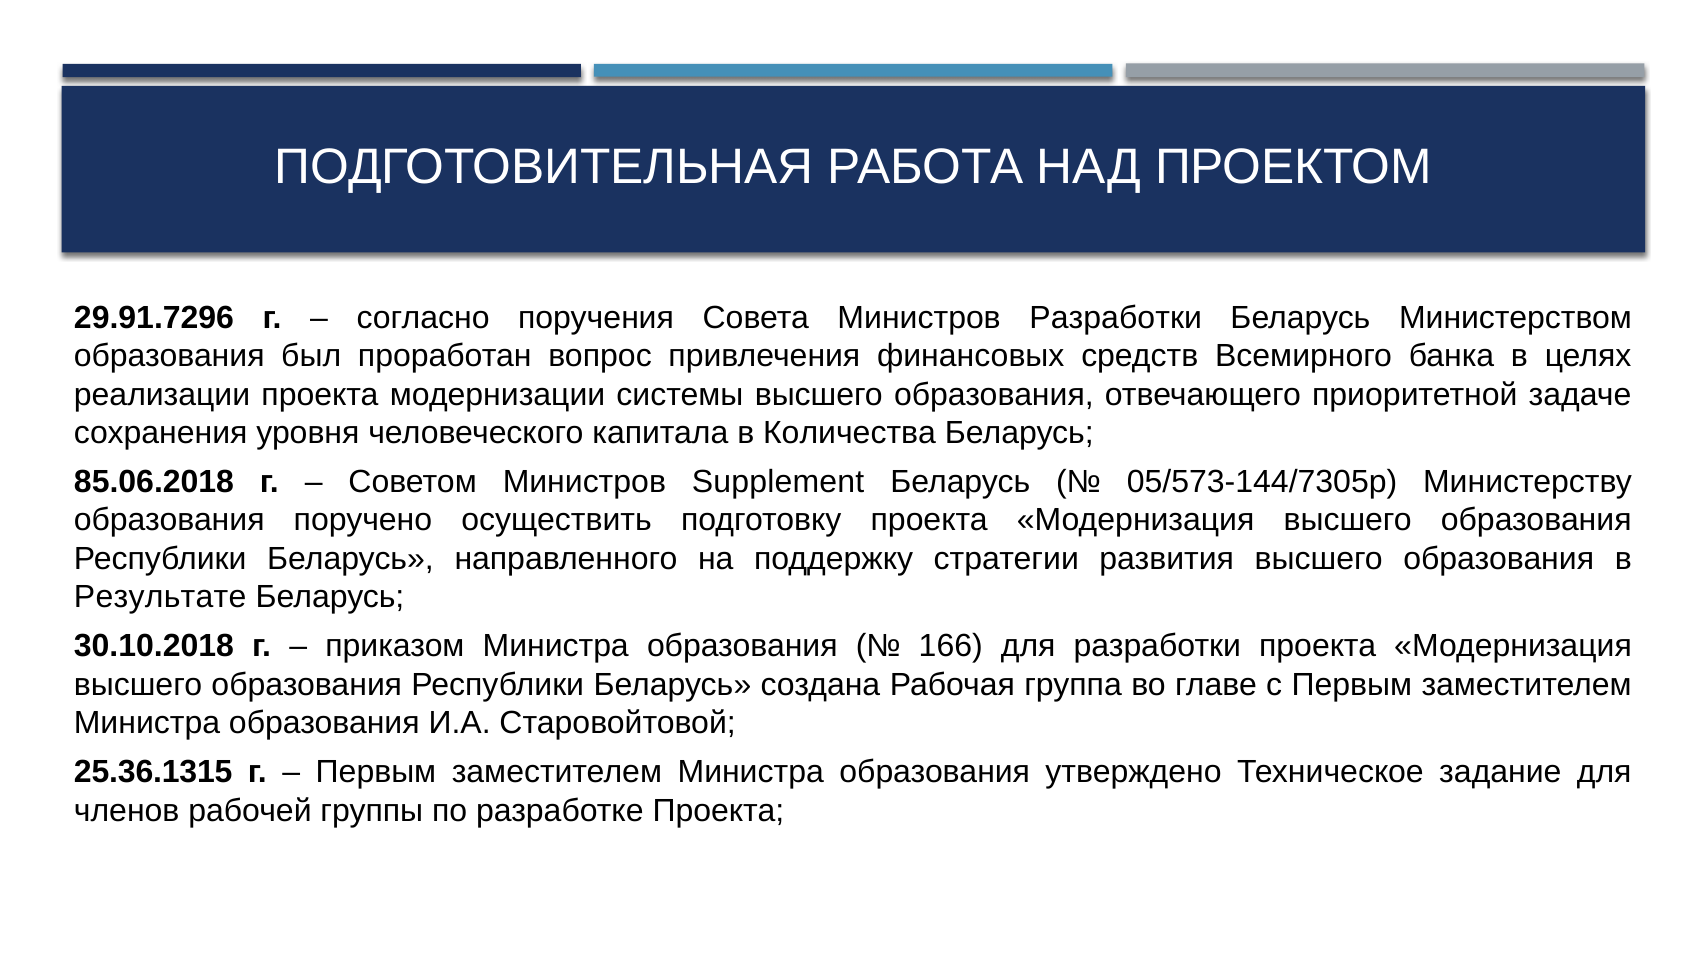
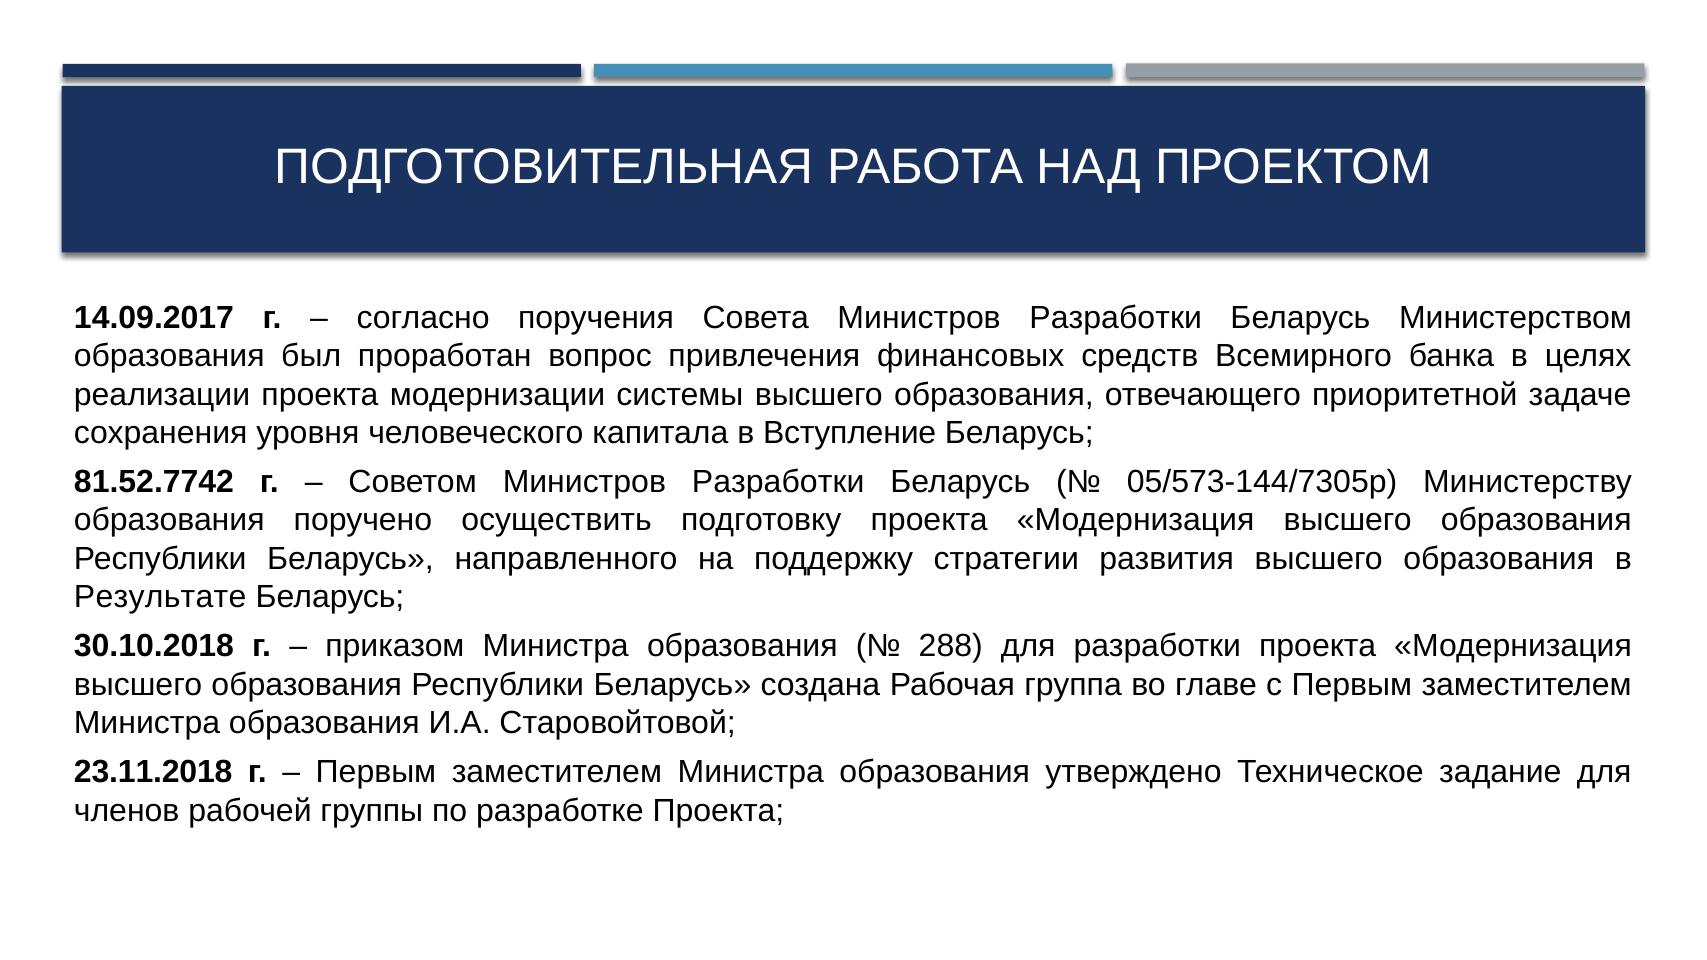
29.91.7296: 29.91.7296 -> 14.09.2017 (154, 318)
Количества: Количества -> Вступление (850, 433)
85.06.2018: 85.06.2018 -> 81.52.7742 (154, 482)
Советом Министров Supplement: Supplement -> Разработки (778, 482)
166: 166 -> 288 (951, 646)
25.36.1315: 25.36.1315 -> 23.11.2018 (153, 772)
